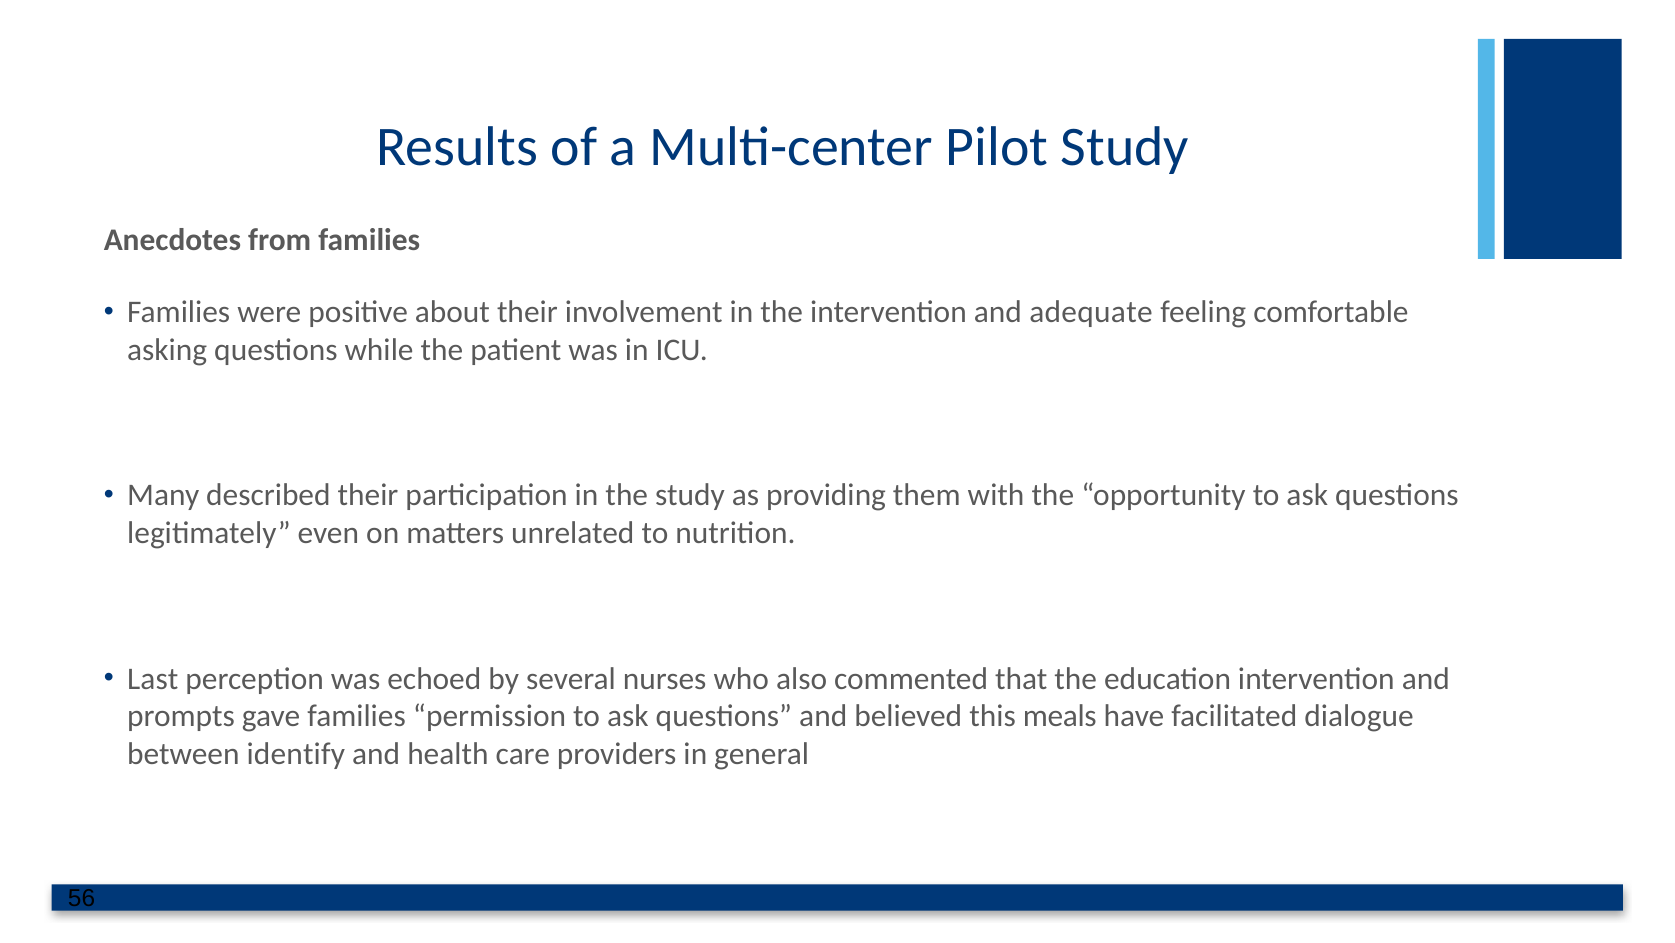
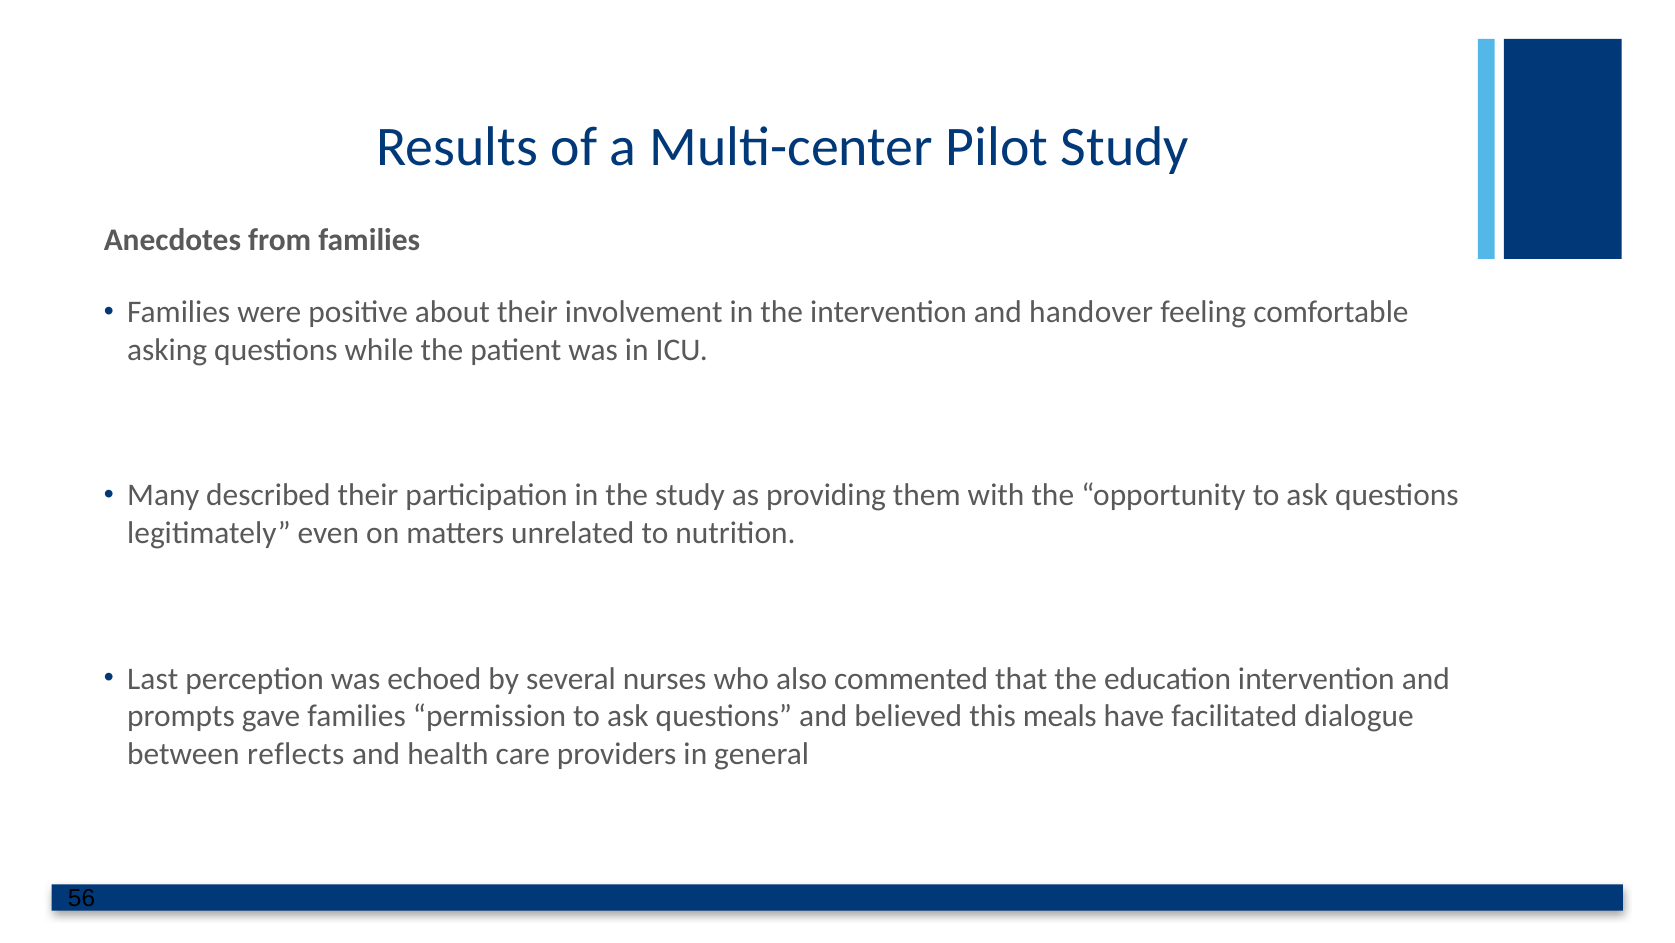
adequate: adequate -> handover (1091, 312)
identify: identify -> reflects (296, 754)
